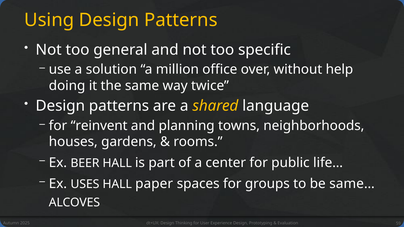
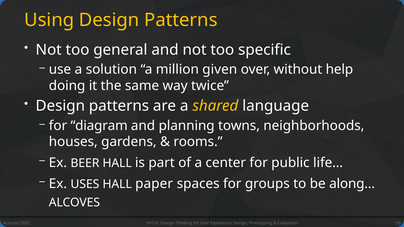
office: office -> given (220, 70)
reinvent: reinvent -> diagram (99, 126)
same…: same… -> along… (352, 184)
